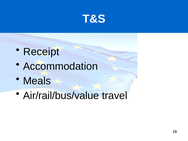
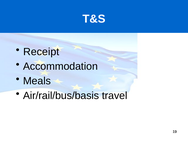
Air/rail/bus/value: Air/rail/bus/value -> Air/rail/bus/basis (61, 96)
